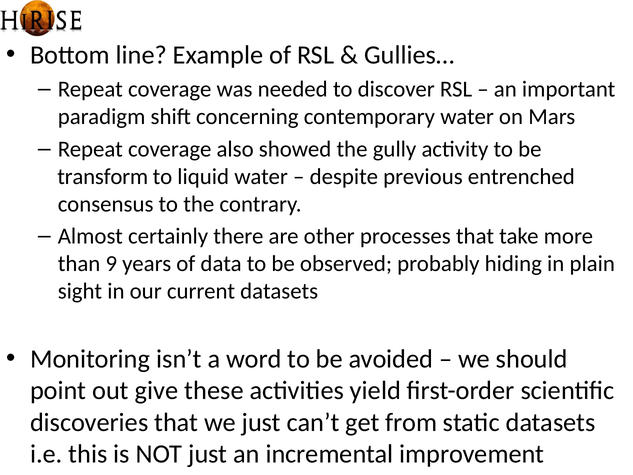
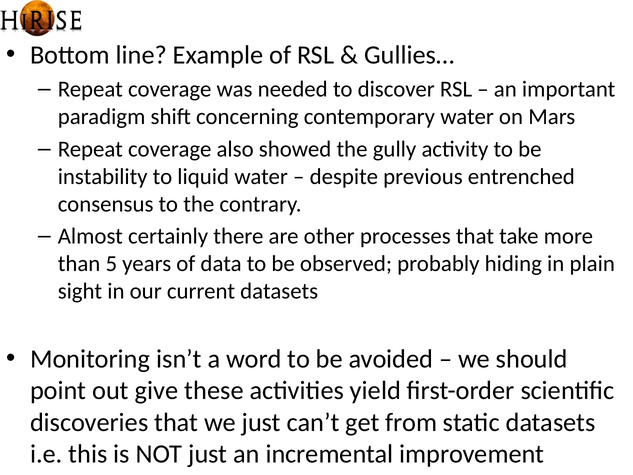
transform: transform -> instability (103, 177)
9: 9 -> 5 (111, 264)
